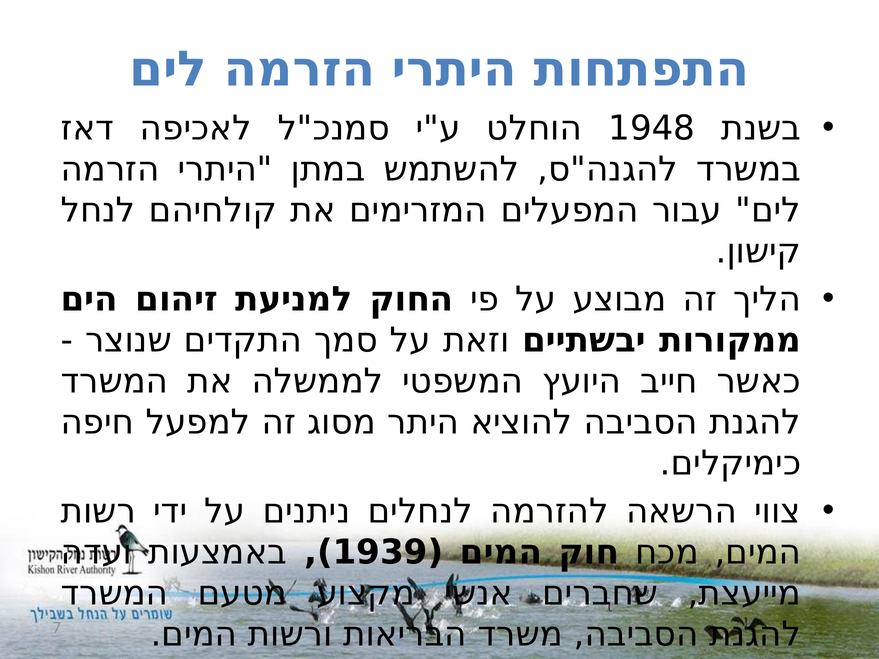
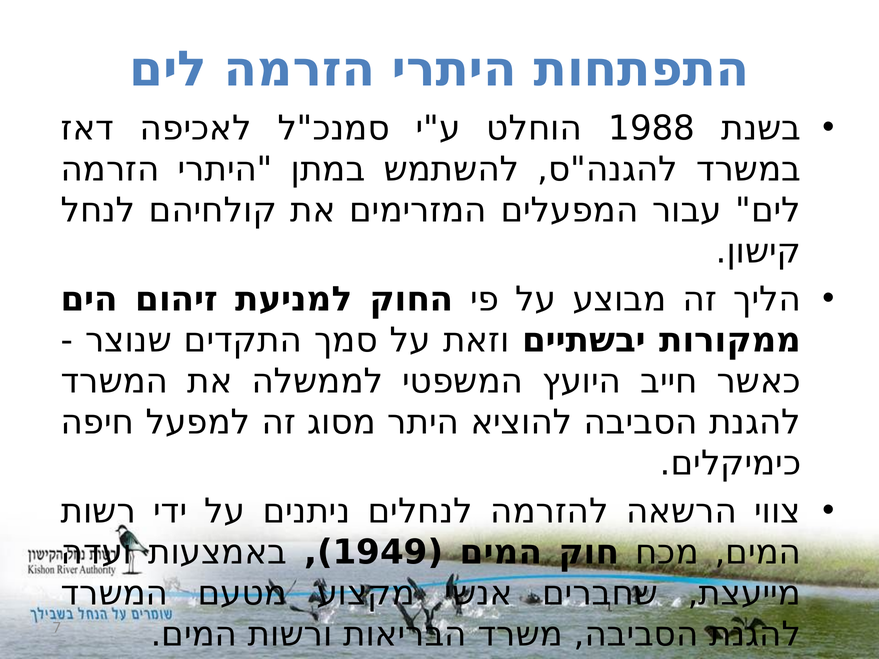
1948: 1948 -> 1988 (652, 128)
1939: 1939 -> 1949 (380, 553)
